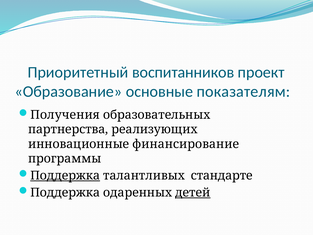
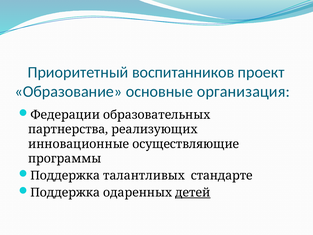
показателям: показателям -> организация (243, 92)
Получения: Получения -> Федерации (65, 115)
финансирование: финансирование -> осуществляющие (186, 144)
Поддержка underline: present -> none (65, 175)
